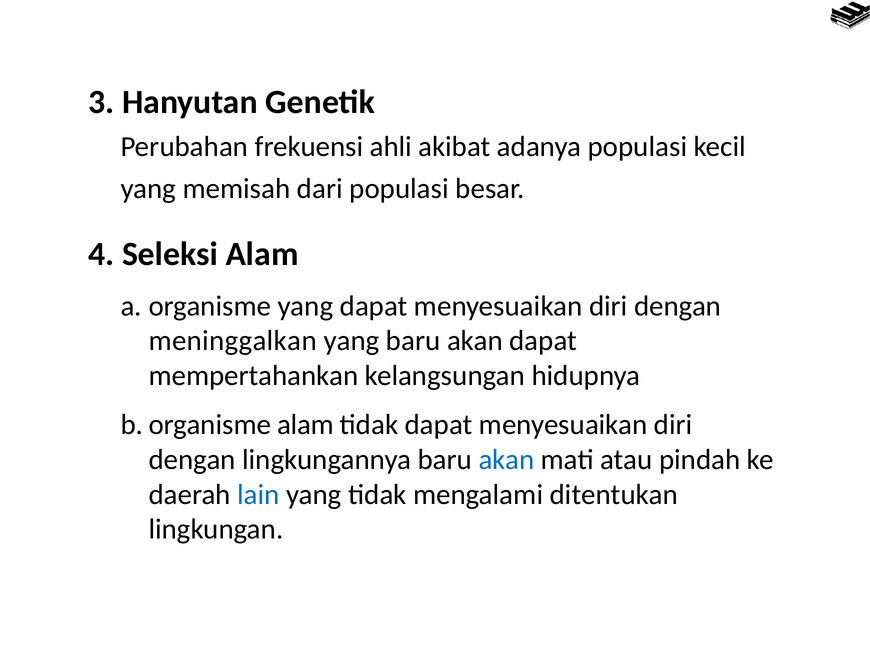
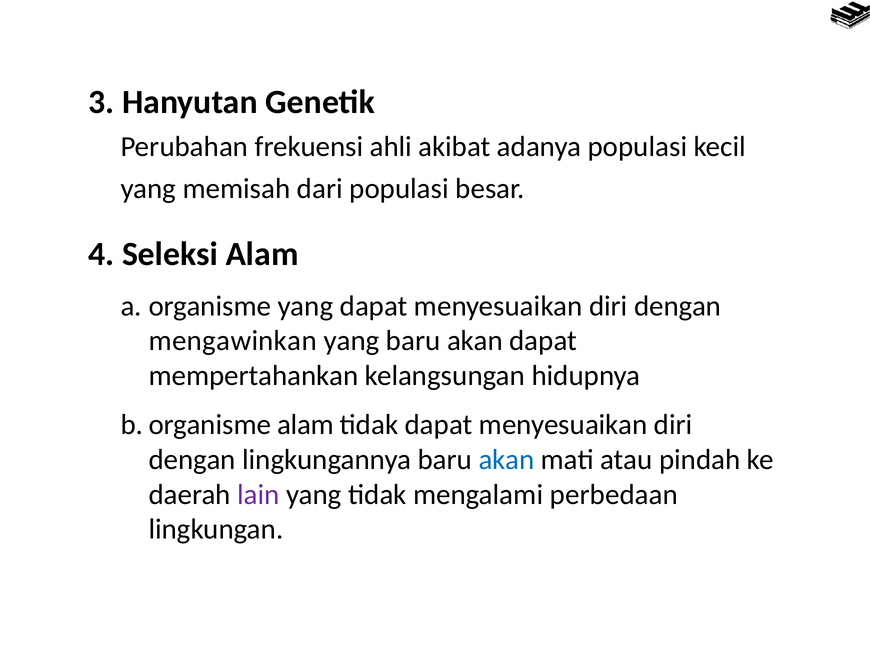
meninggalkan: meninggalkan -> mengawinkan (233, 341)
lain colour: blue -> purple (258, 495)
ditentukan: ditentukan -> perbedaan (614, 495)
